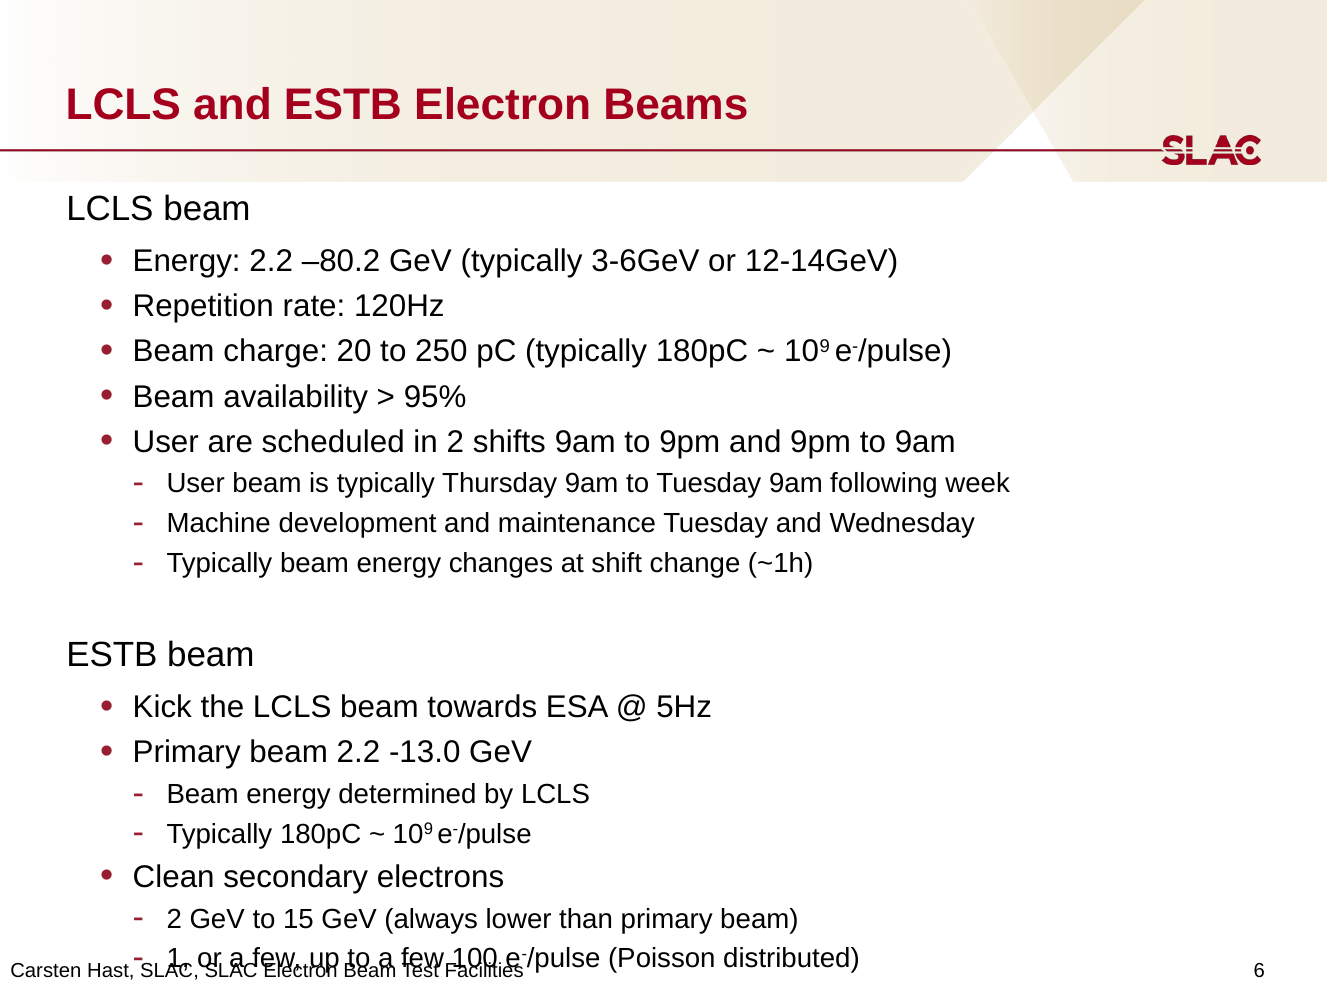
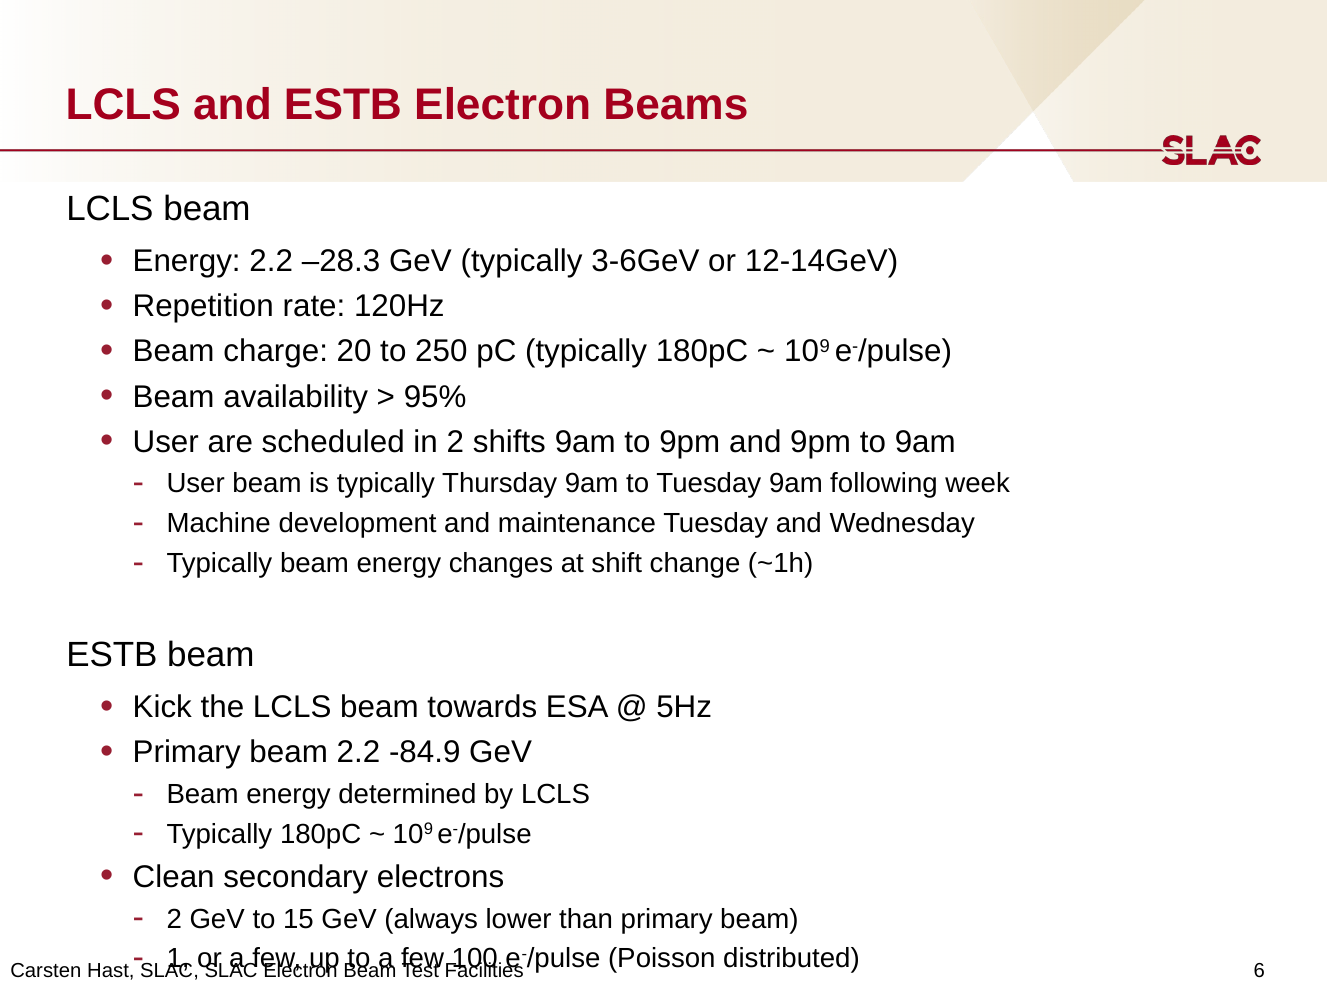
–80.2: –80.2 -> –28.3 (341, 261)
-13.0: -13.0 -> -84.9 (425, 753)
